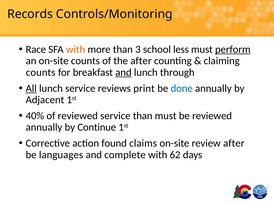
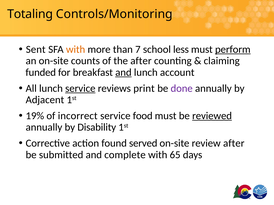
Records: Records -> Totaling (30, 14)
Race: Race -> Sent (36, 50)
3: 3 -> 7 (138, 50)
counts: counts -> funded (41, 72)
through: through -> account (177, 72)
All underline: present -> none (31, 89)
service underline: none -> present (80, 89)
done colour: blue -> purple (182, 89)
40%: 40% -> 19% (35, 116)
of reviewed: reviewed -> incorrect (78, 116)
service than: than -> food (143, 116)
reviewed underline: none -> present (212, 116)
Continue: Continue -> Disability (97, 128)
claims: claims -> served (143, 144)
languages: languages -> submitted (61, 155)
62: 62 -> 65 (175, 155)
